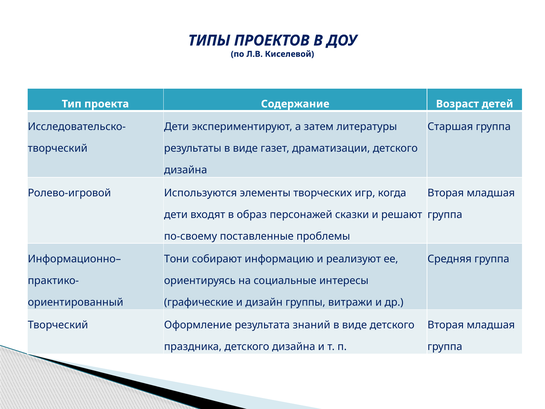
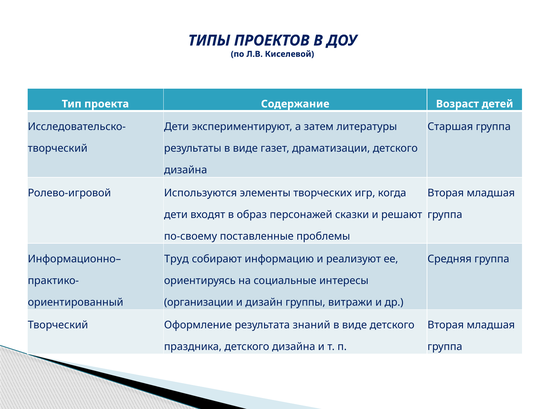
Тони: Тони -> Труд (176, 259)
графические: графические -> организации (199, 302)
